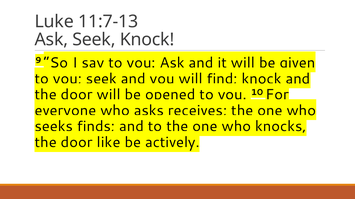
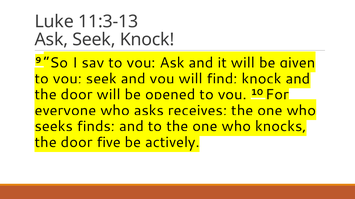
11:7-13: 11:7-13 -> 11:3-13 (108, 22)
like: like -> five (109, 143)
